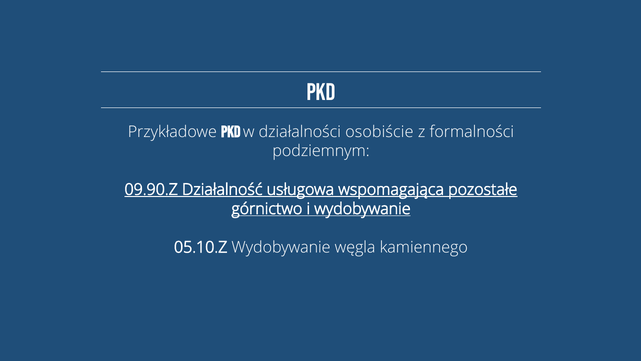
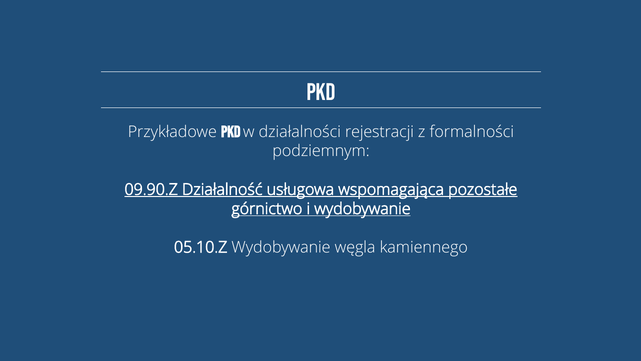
osobiście: osobiście -> rejestracji (379, 132)
